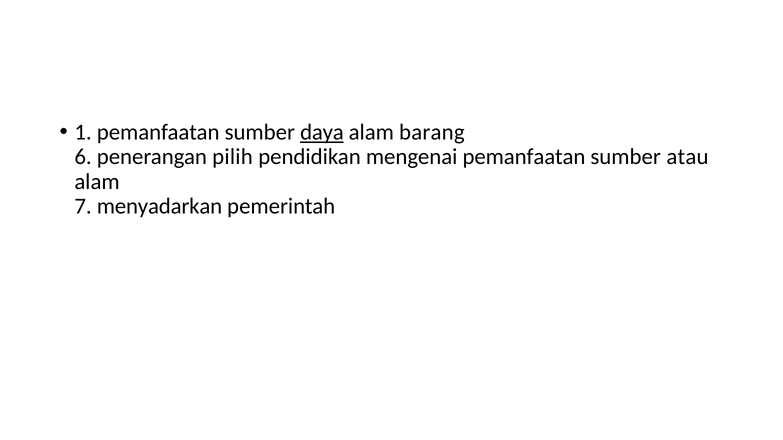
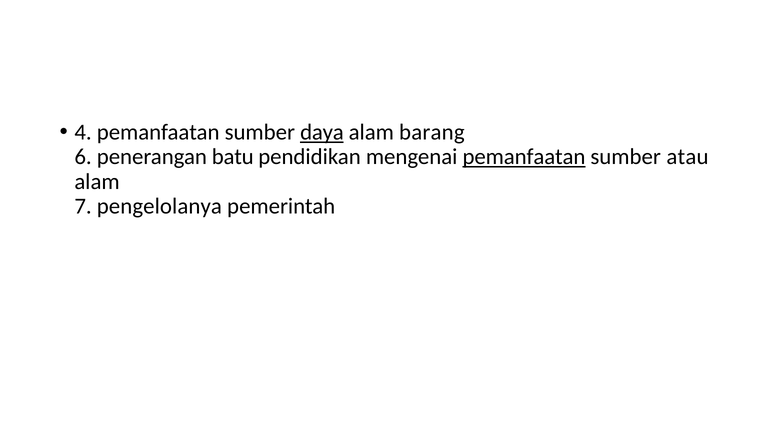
1: 1 -> 4 (83, 132)
pilih: pilih -> batu (233, 157)
pemanfaatan underline: none -> present (524, 157)
menyadarkan: menyadarkan -> pengelolanya (159, 206)
